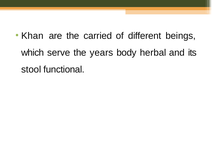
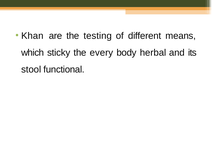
carried: carried -> testing (98, 36)
beings: beings -> means (181, 36)
serve: serve -> sticky (59, 53)
years: years -> every (102, 53)
